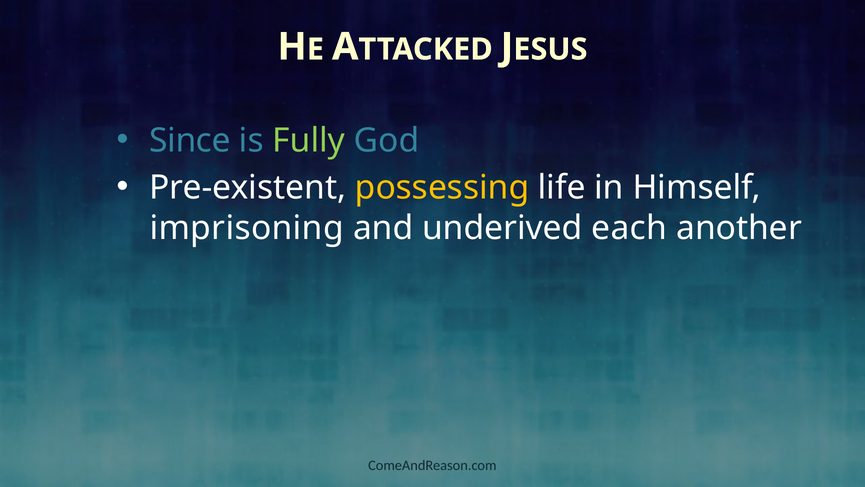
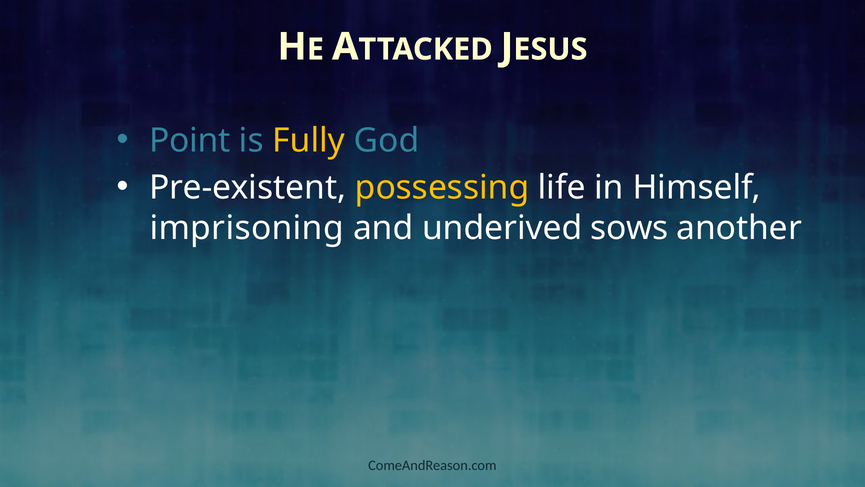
Since: Since -> Point (190, 140)
Fully colour: light green -> yellow (309, 140)
each: each -> sows (629, 228)
